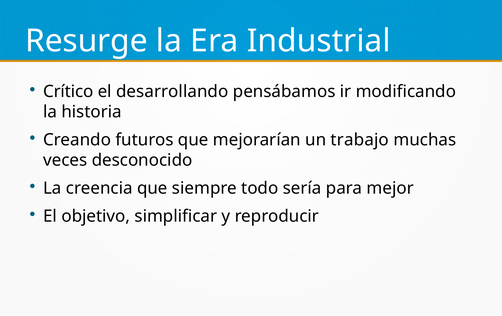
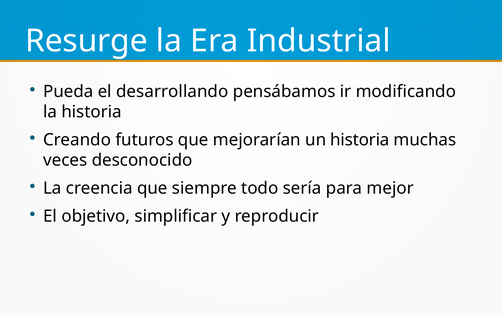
Crítico: Crítico -> Pueda (68, 92)
un trabajo: trabajo -> historia (360, 140)
